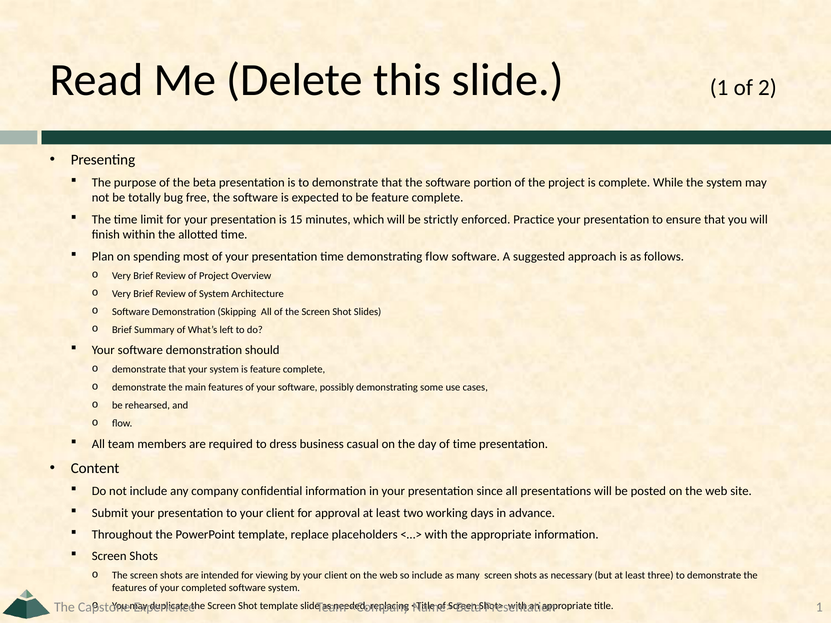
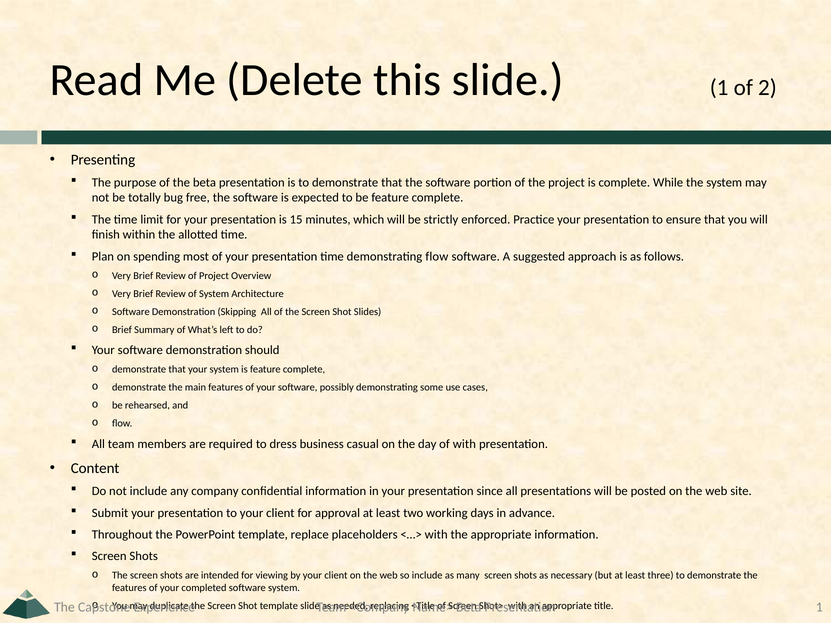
of time: time -> with (464, 444)
